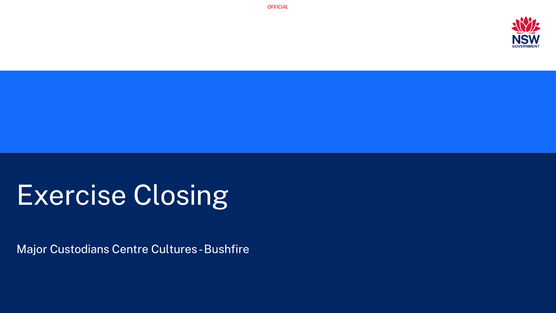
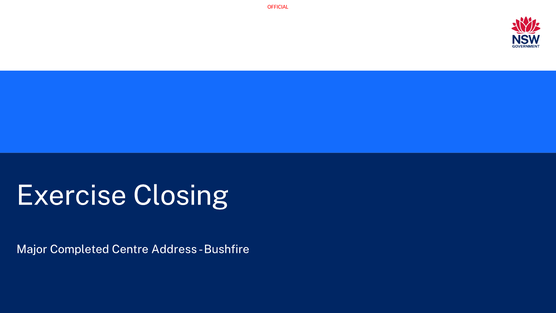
Custodians: Custodians -> Completed (80, 249)
Cultures: Cultures -> Address (174, 249)
